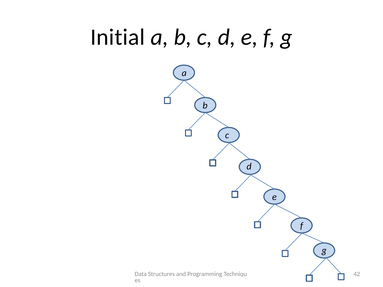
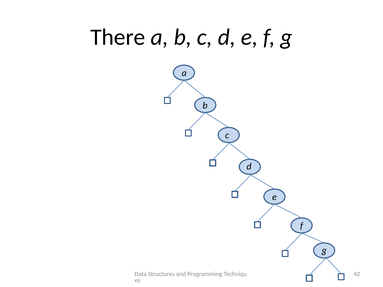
Initial: Initial -> There (118, 37)
